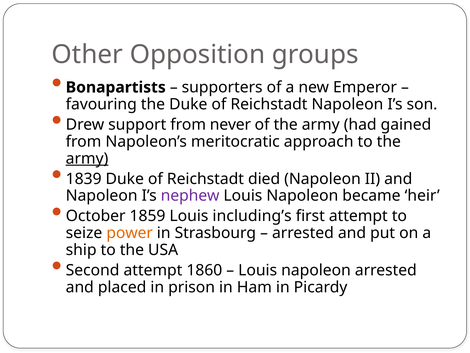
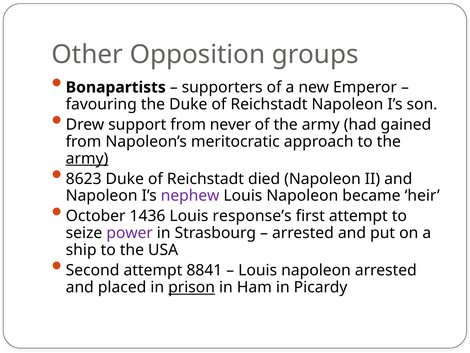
1839: 1839 -> 8623 (84, 179)
1859: 1859 -> 1436 (148, 216)
including’s: including’s -> response’s (252, 216)
power colour: orange -> purple (130, 233)
1860: 1860 -> 8841 (204, 270)
prison underline: none -> present (192, 287)
